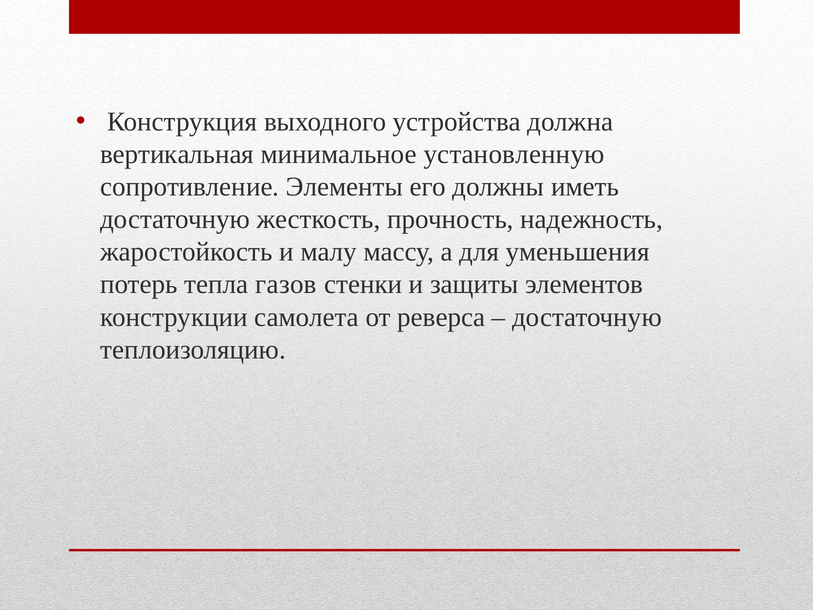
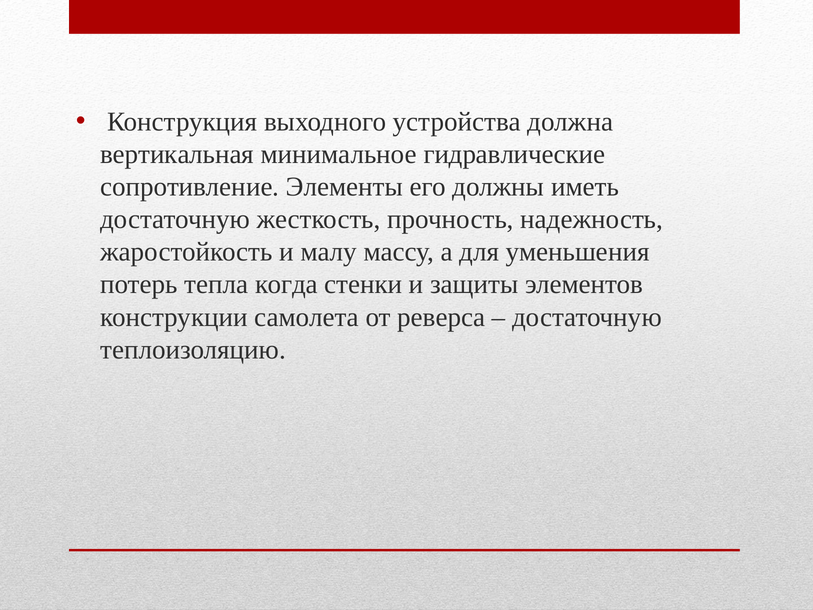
установленную: установленную -> гидравлические (514, 154)
газов: газов -> когда (286, 284)
